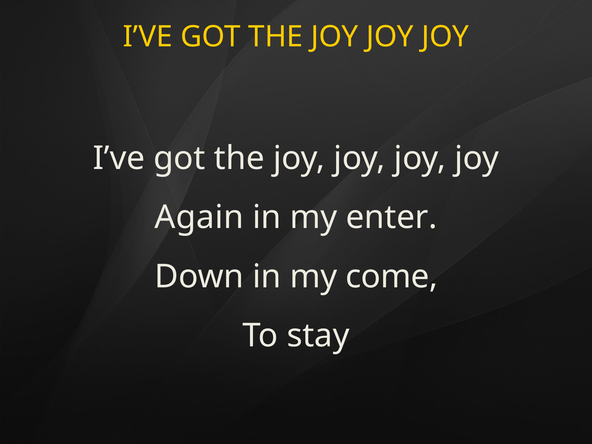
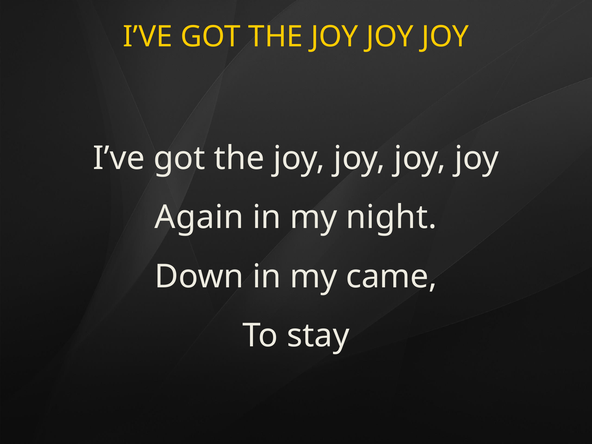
enter: enter -> night (391, 217)
come: come -> came (392, 277)
